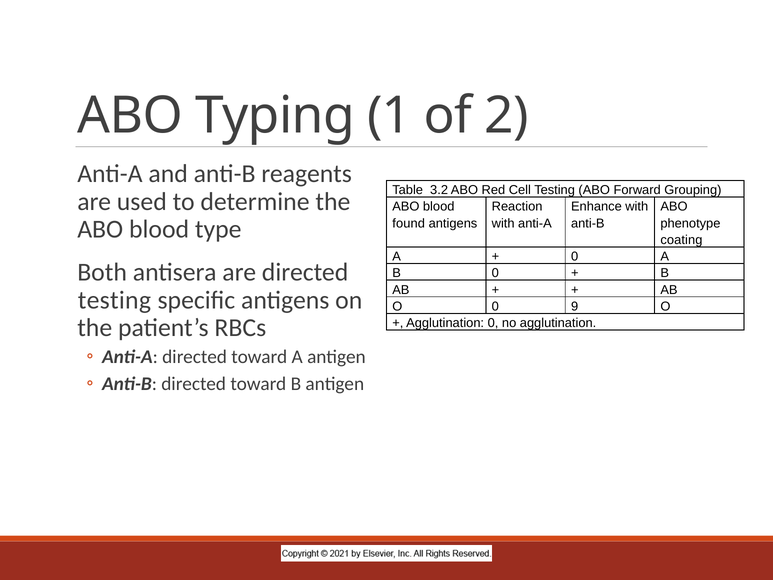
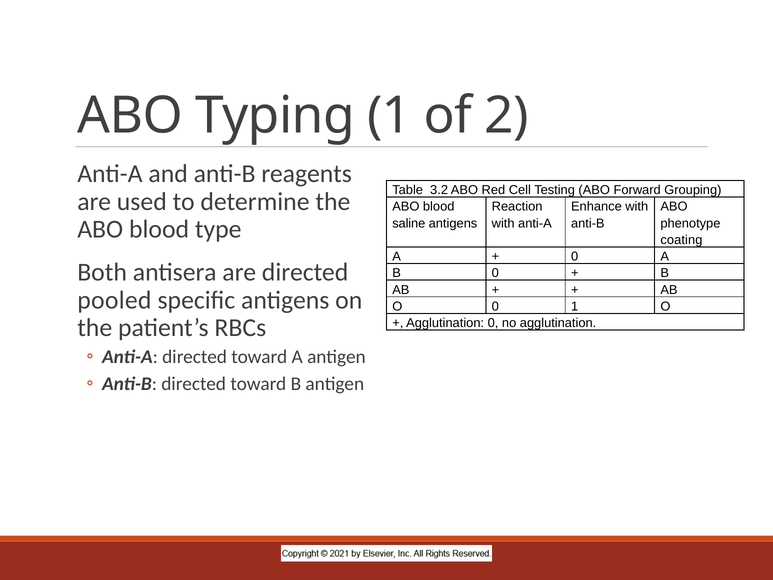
found: found -> saline (409, 223)
testing: testing -> pooled (114, 300)
0 9: 9 -> 1 (575, 306)
